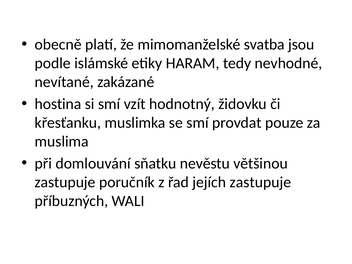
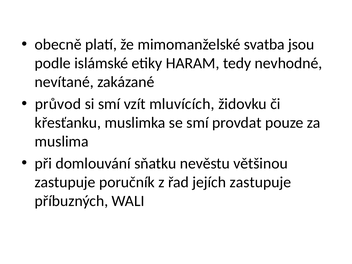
hostina: hostina -> průvod (58, 104)
hodnotný: hodnotný -> mluvících (182, 104)
